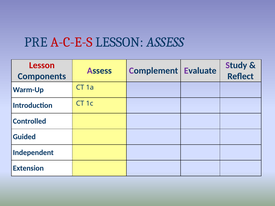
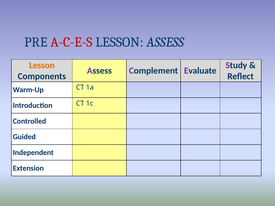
Lesson colour: red -> orange (42, 65)
